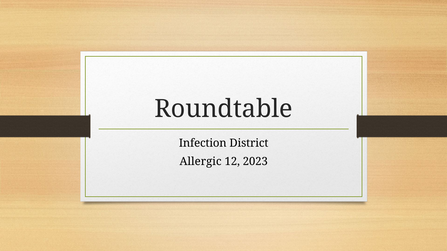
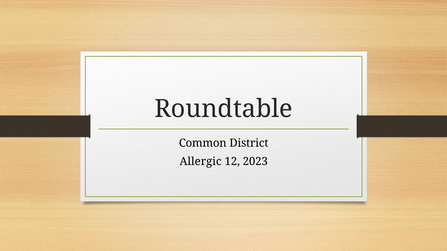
Infection: Infection -> Common (203, 143)
